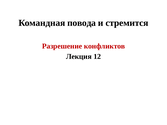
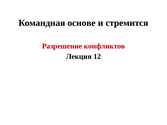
повода: повода -> основе (82, 23)
